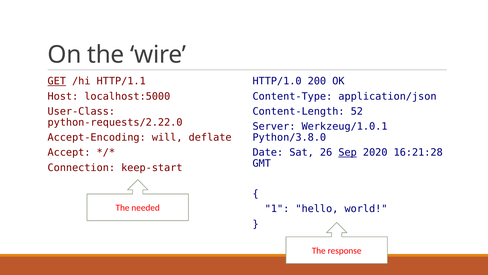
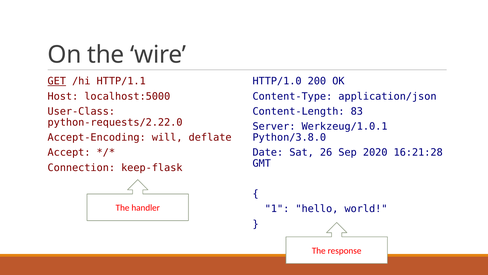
52: 52 -> 83 (357, 111)
Sep underline: present -> none (348, 152)
keep-start: keep-start -> keep-flask (152, 167)
needed: needed -> handler (146, 208)
